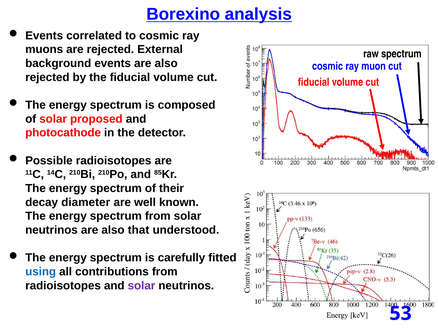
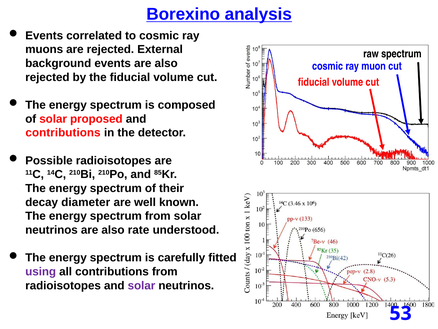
photocathode: photocathode -> contributions (63, 133)
that: that -> rate (139, 230)
using colour: blue -> purple (41, 271)
